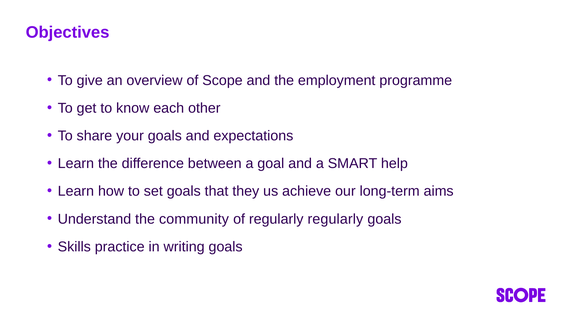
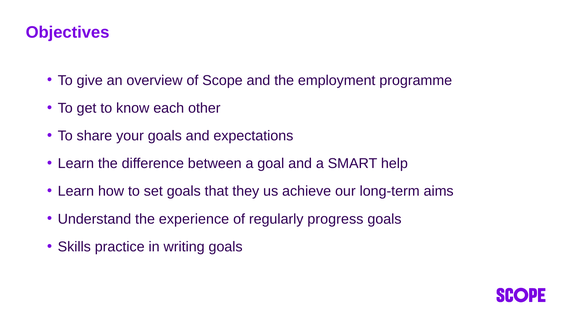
community: community -> experience (194, 219)
regularly regularly: regularly -> progress (335, 219)
